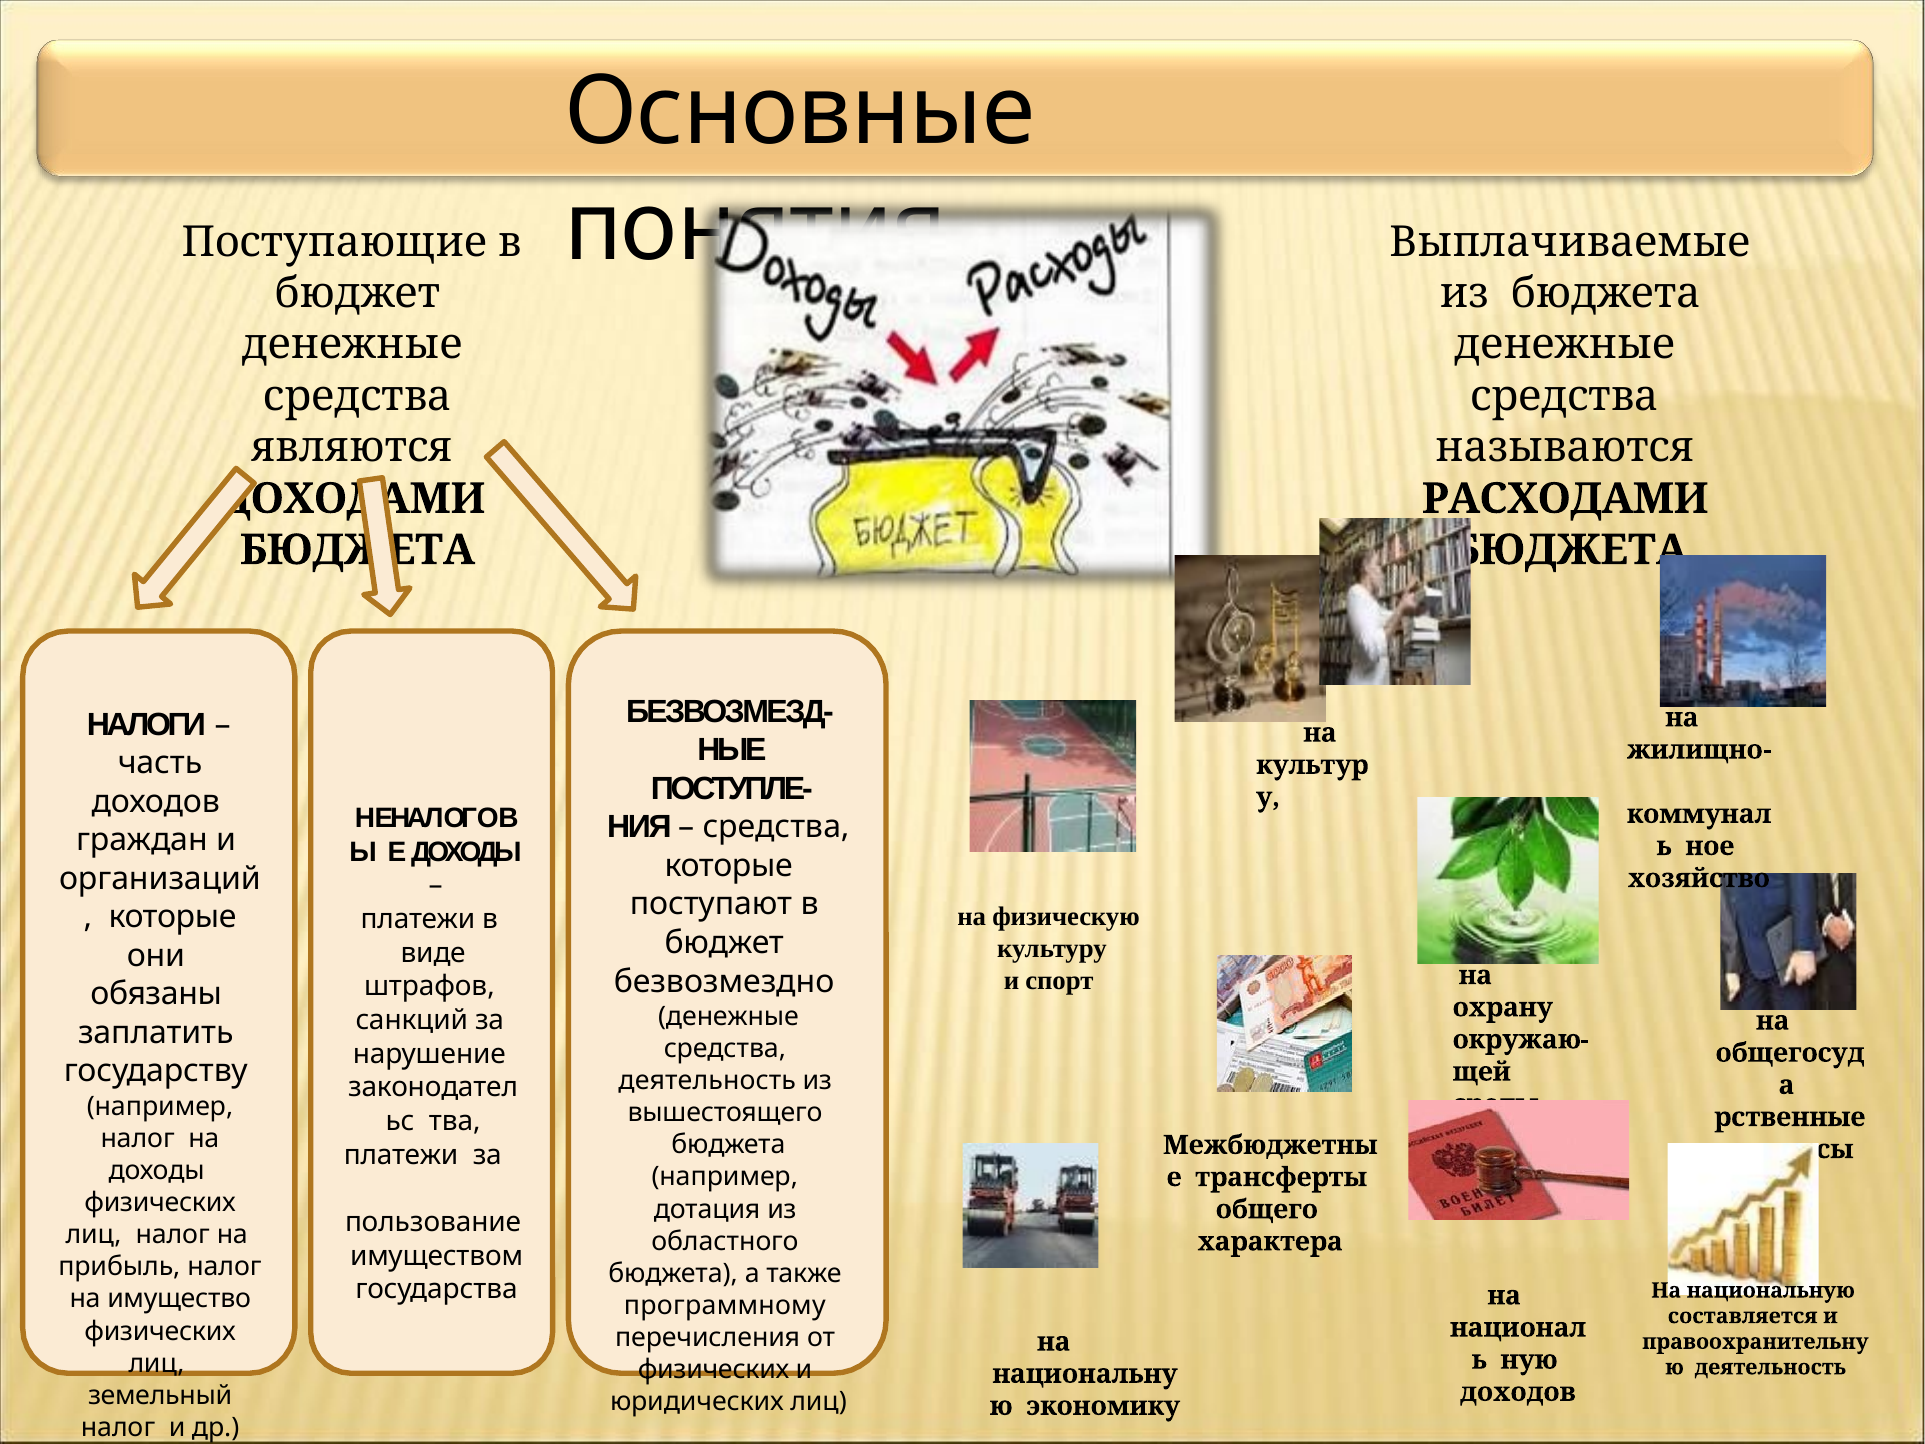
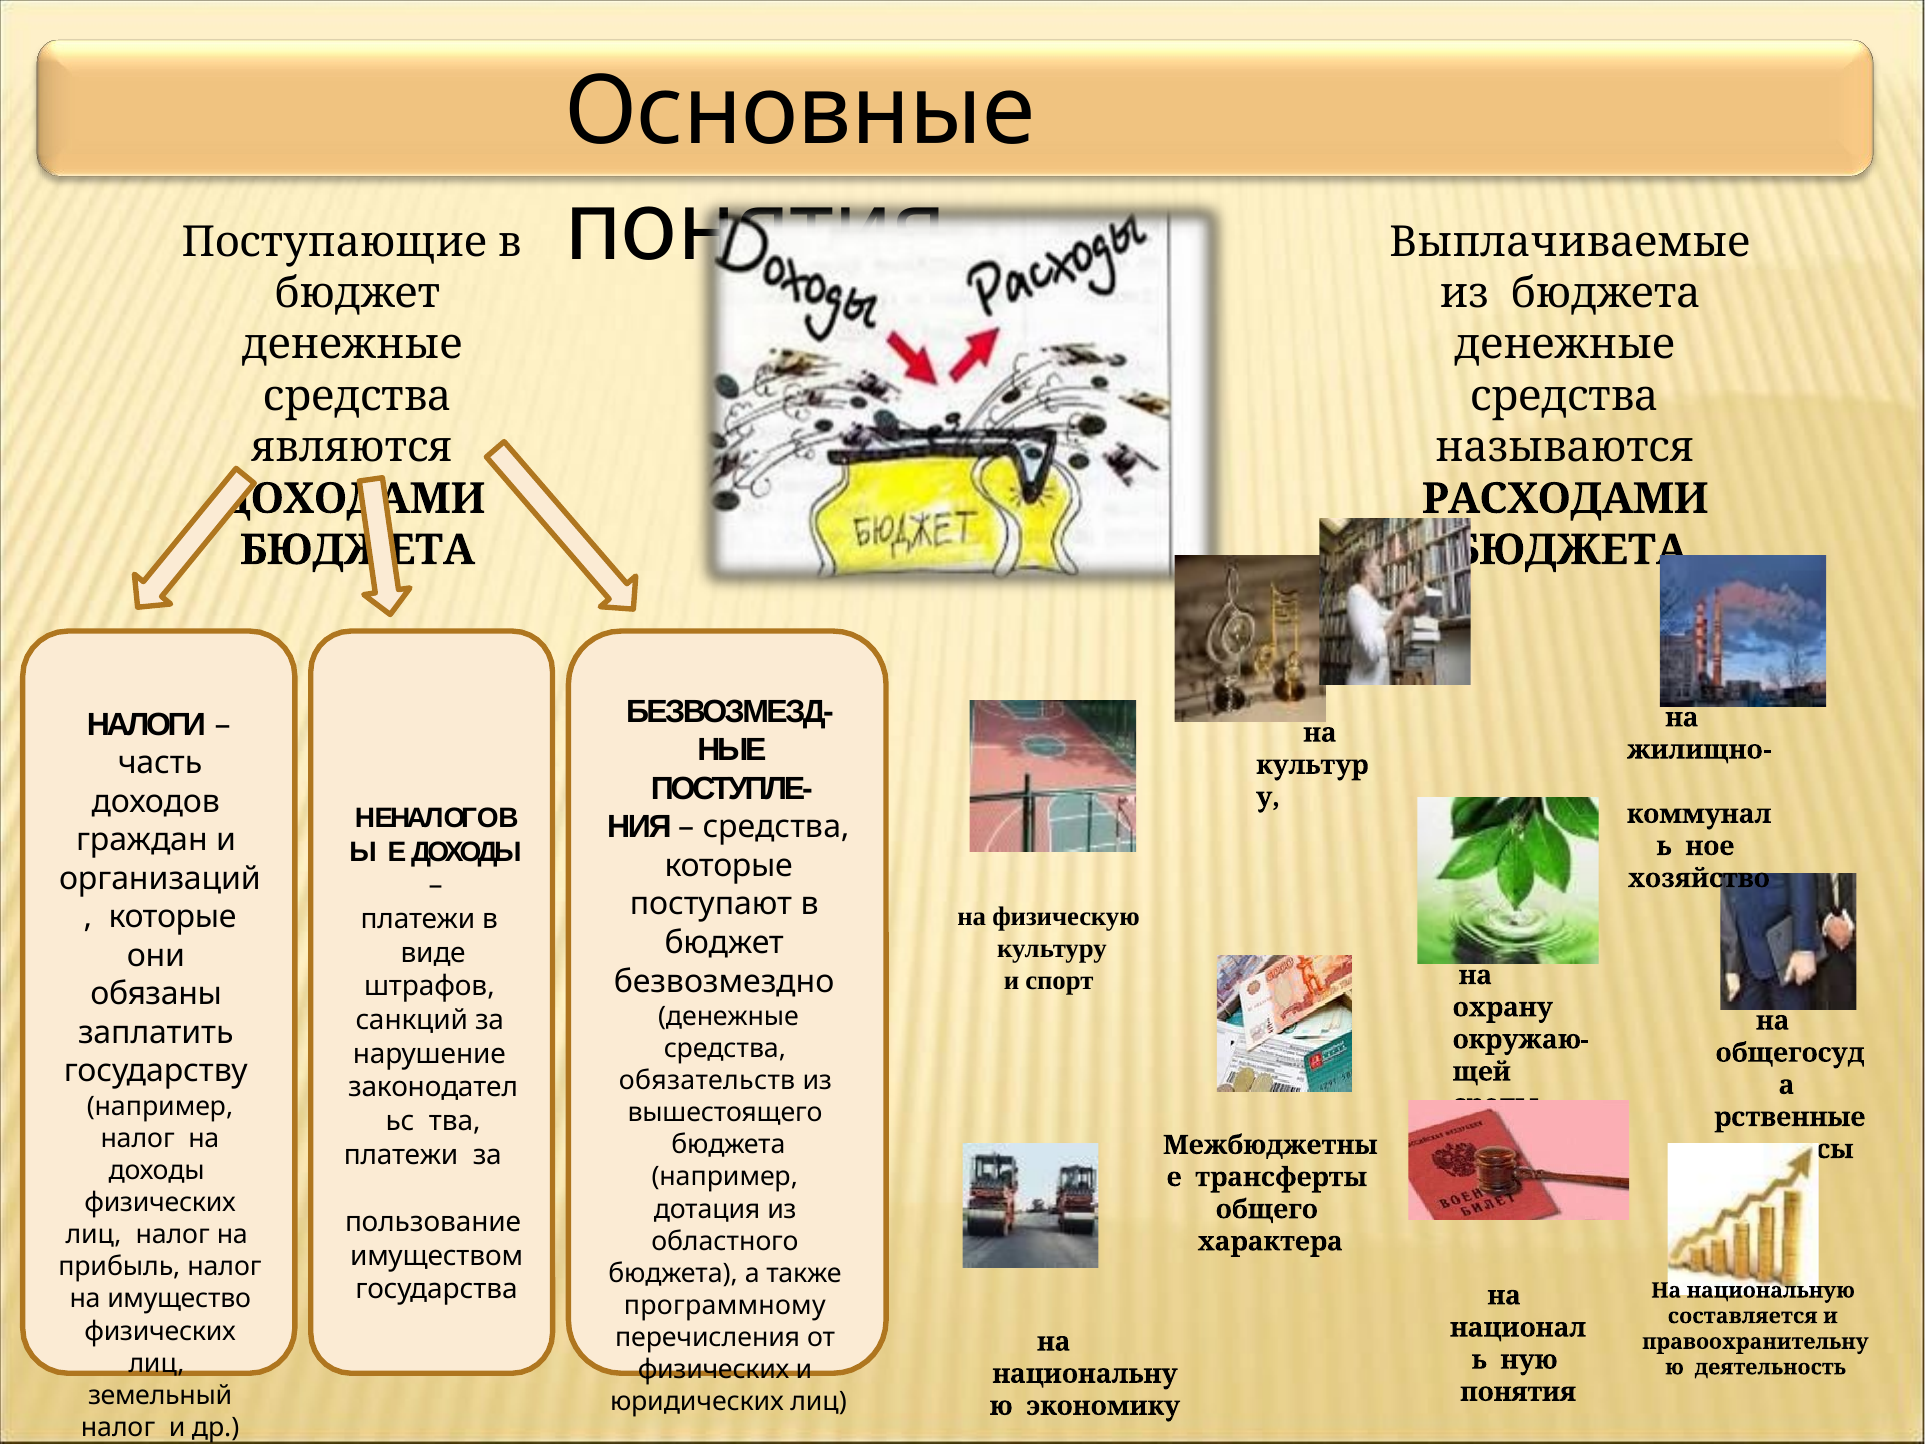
деятельность: деятельность -> обязательств (707, 1080)
доходов: доходов -> понятия (1518, 1392)
